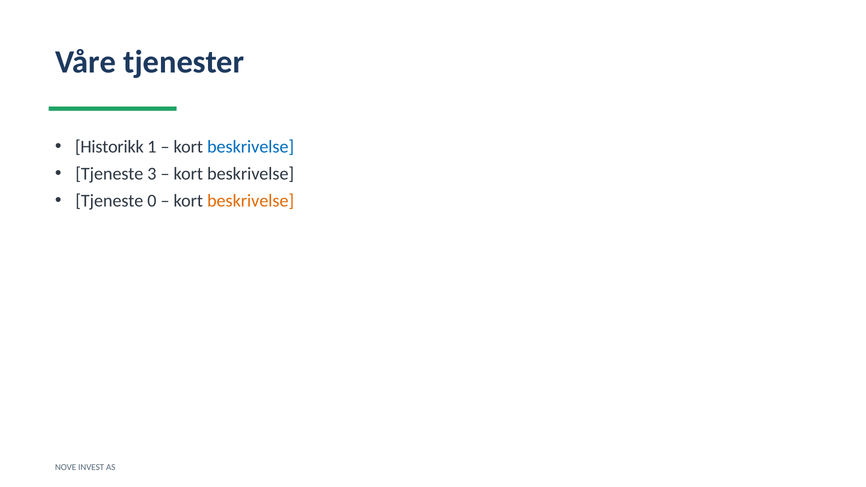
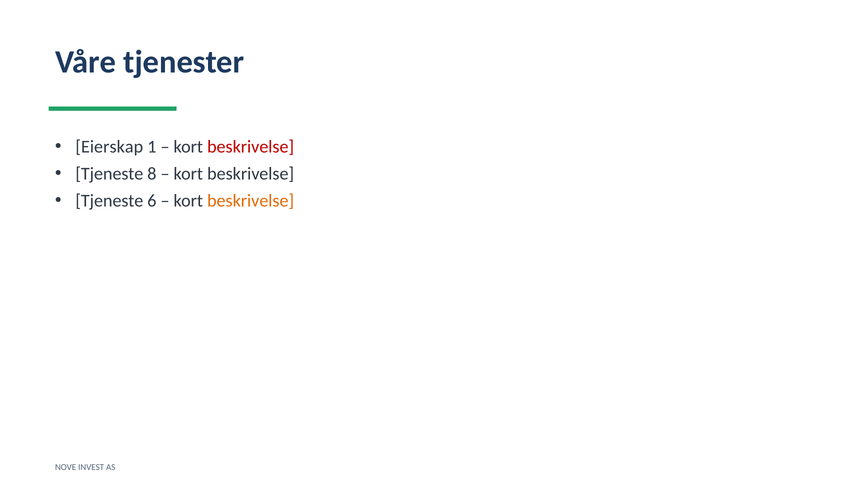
Historikk: Historikk -> Eierskap (109, 147)
beskrivelse colour: blue -> red (251, 147)
3: 3 -> 8 (152, 174)
0: 0 -> 6 (152, 201)
